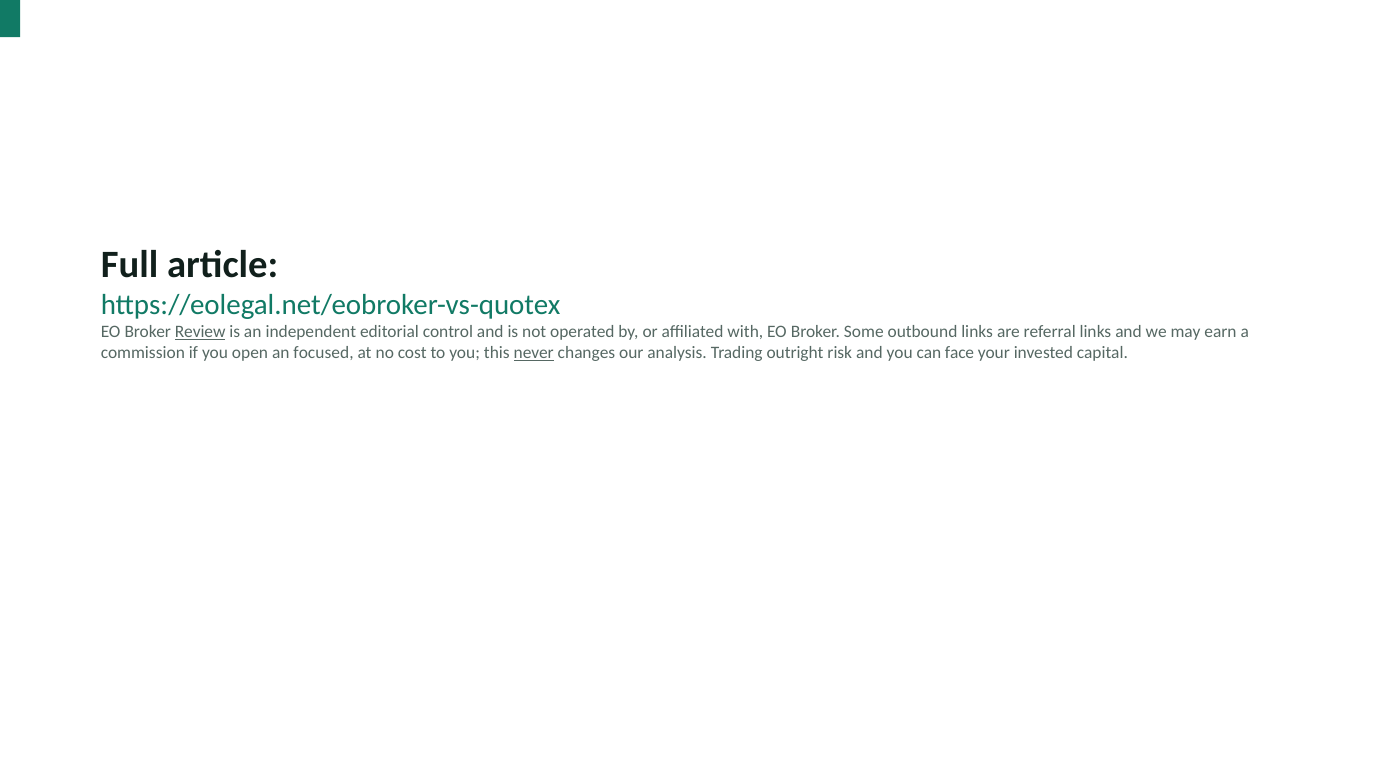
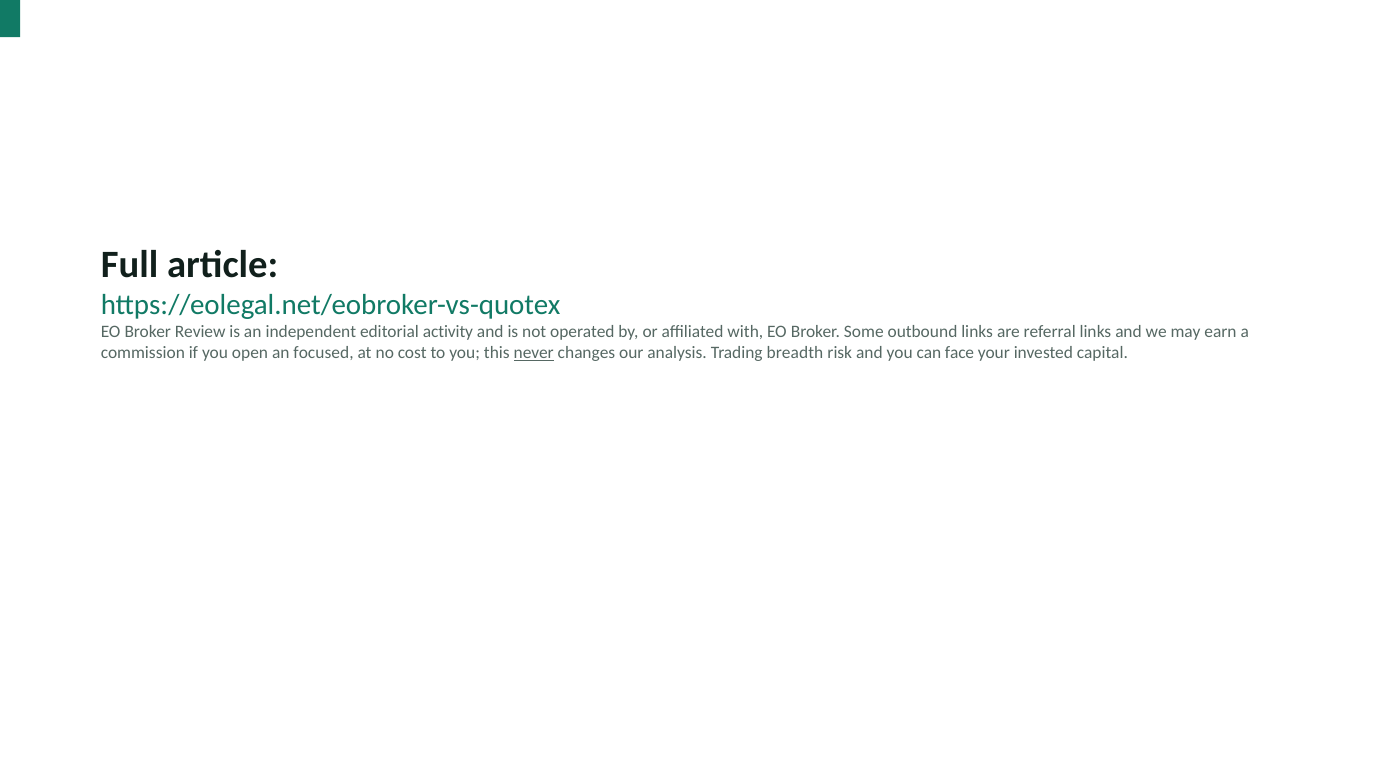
Review underline: present -> none (200, 332)
control: control -> activity (448, 332)
outright: outright -> breadth (795, 352)
